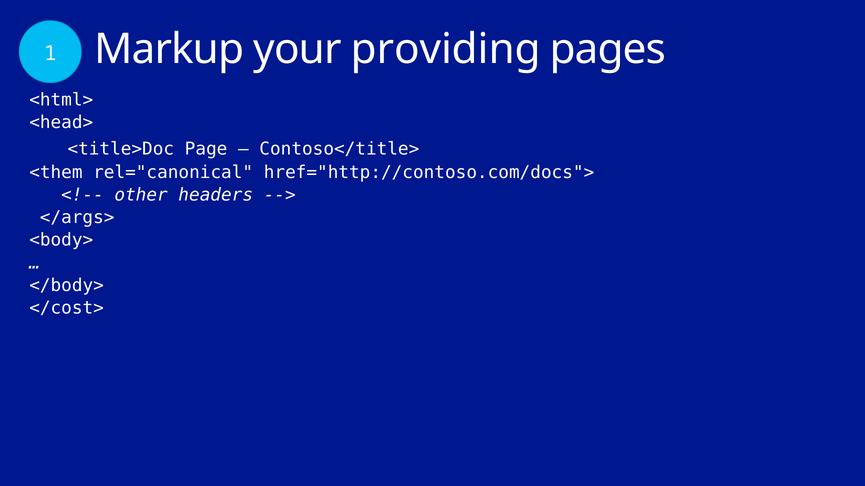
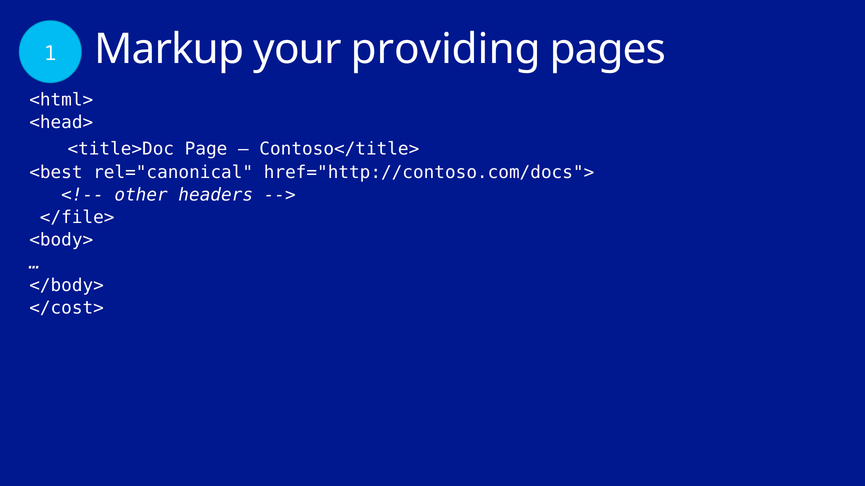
<them: <them -> <best (56, 172)
</args>: </args> -> </file> (77, 218)
